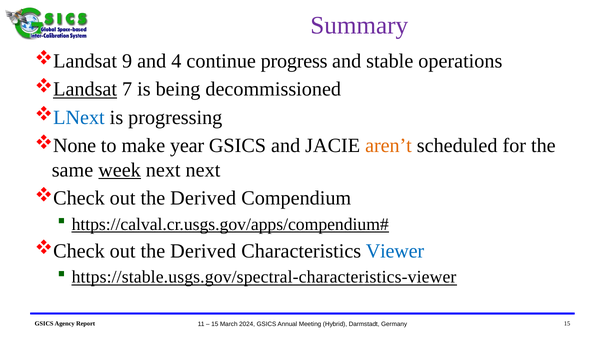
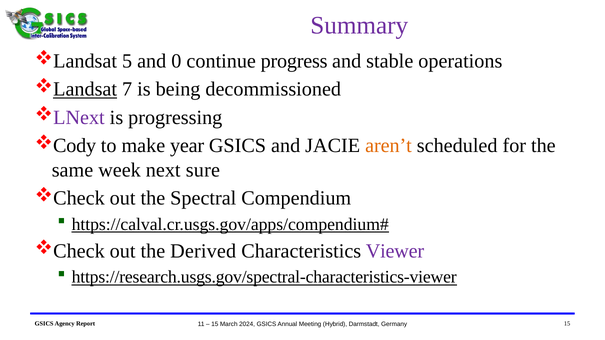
9: 9 -> 5 (127, 61)
4: 4 -> 0 (176, 61)
LNext colour: blue -> purple (79, 118)
None: None -> Cody (75, 146)
week underline: present -> none (120, 170)
next next: next -> sure (203, 170)
Derived: Derived -> Spectral (203, 198)
Viewer colour: blue -> purple (395, 251)
https://stable.usgs.gov/spectral-characteristics-viewer: https://stable.usgs.gov/spectral-characteristics-viewer -> https://research.usgs.gov/spectral-characteristics-viewer (264, 277)
